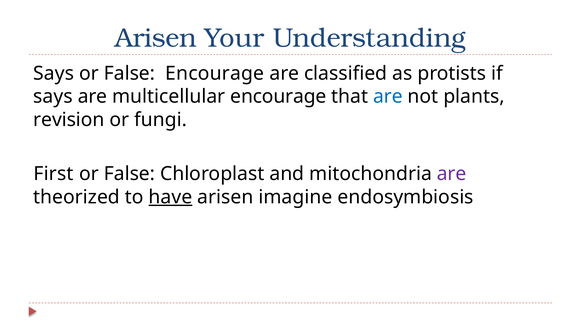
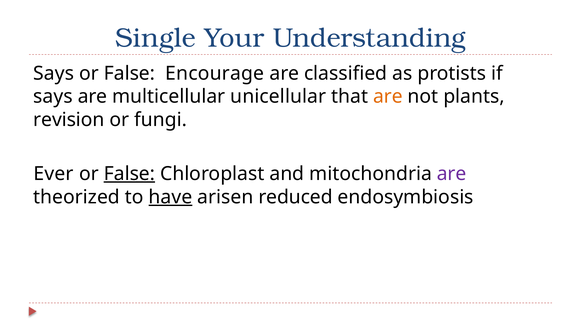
Arisen: Arisen -> Single (155, 38)
multicellular encourage: encourage -> unicellular (278, 97)
are colour: blue -> orange (388, 97)
First: First -> Ever (54, 174)
False underline: none -> present (129, 174)
imagine: imagine -> reduced (296, 197)
